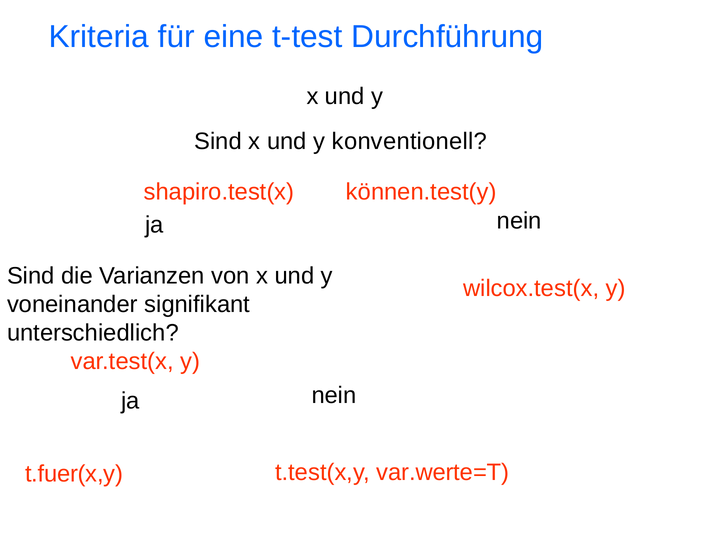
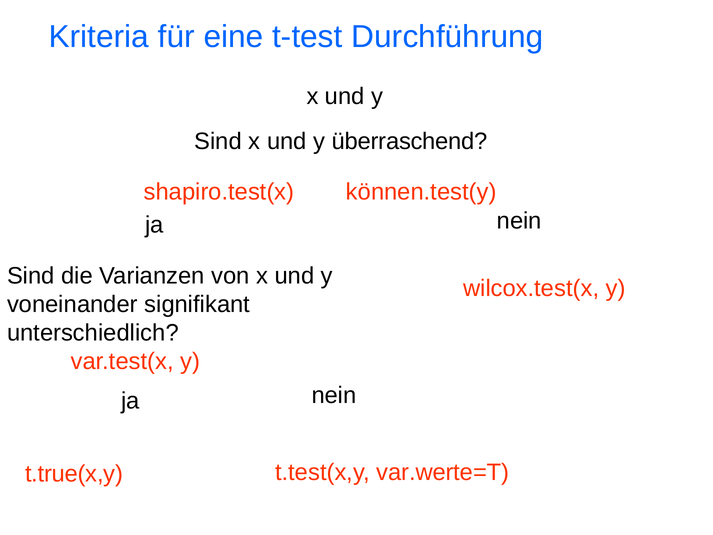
konventionell: konventionell -> überraschend (410, 141)
t.fuer(x,y: t.fuer(x,y -> t.true(x,y (74, 474)
